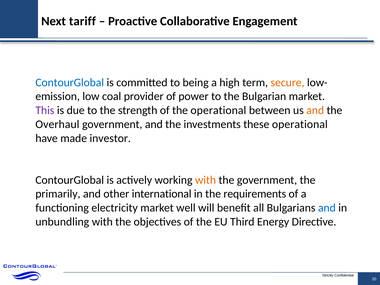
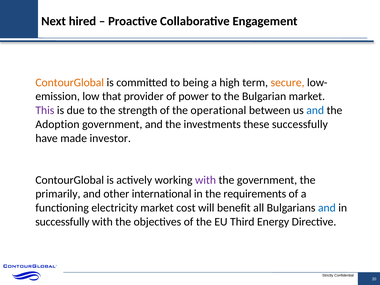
tariff: tariff -> hired (82, 21)
ContourGlobal colour: blue -> orange (70, 82)
coal: coal -> that (112, 96)
and colour: orange -> blue (315, 110)
Overhaul: Overhaul -> Adoption (57, 124)
these operational: operational -> successfully (300, 124)
with colour: orange -> purple (206, 180)
well: well -> cost (186, 208)
unbundling: unbundling -> successfully (62, 222)
